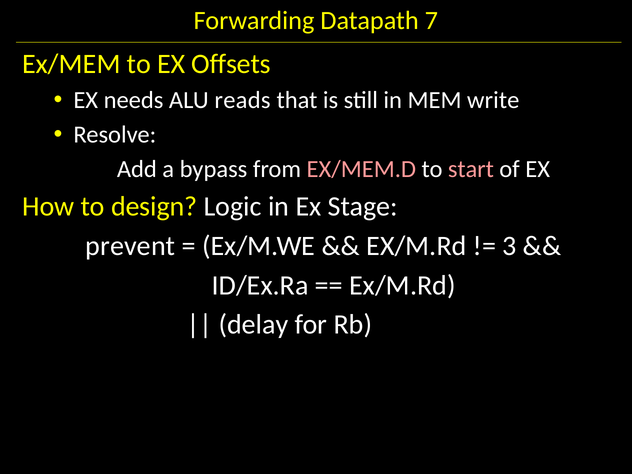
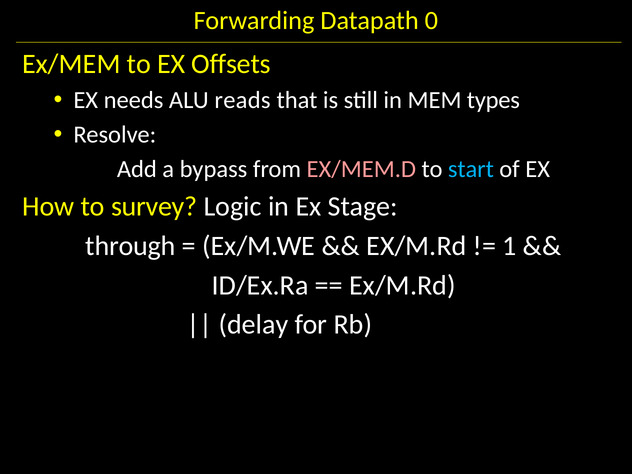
7: 7 -> 0 (431, 21)
write: write -> types (493, 100)
start colour: pink -> light blue (471, 169)
design: design -> survey (154, 207)
prevent: prevent -> through (130, 246)
3: 3 -> 1 (509, 246)
